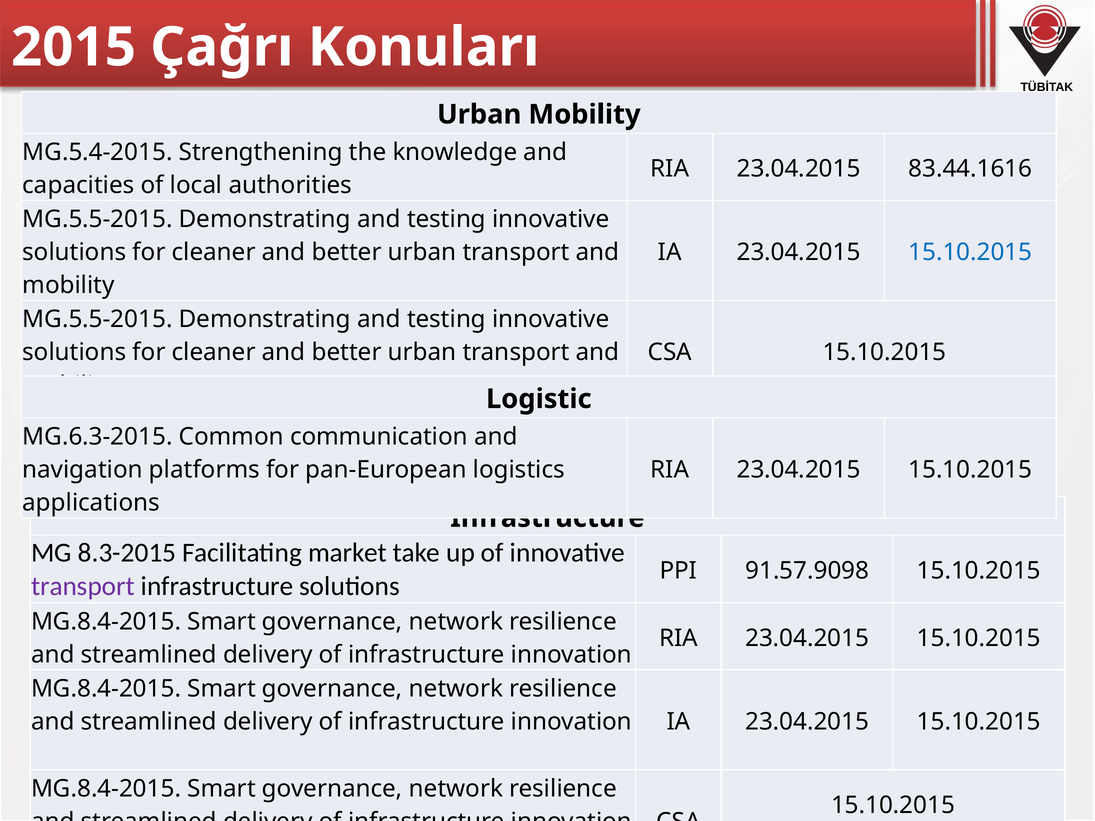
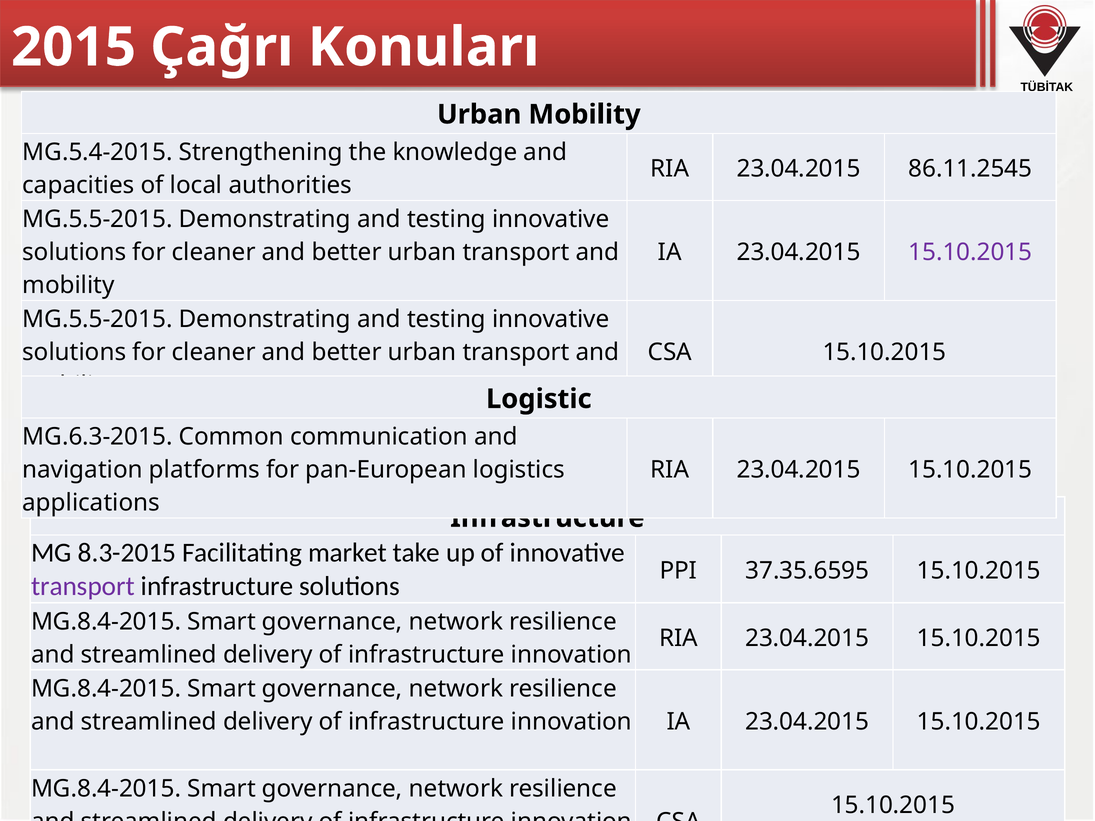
83.44.1616: 83.44.1616 -> 86.11.2545 (970, 169)
15.10.2015 colour: blue -> purple (970, 252)
91.57.9098: 91.57.9098 -> 37.35.6595 (807, 571)
